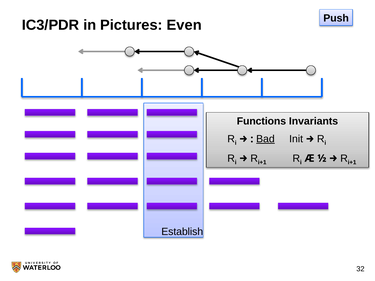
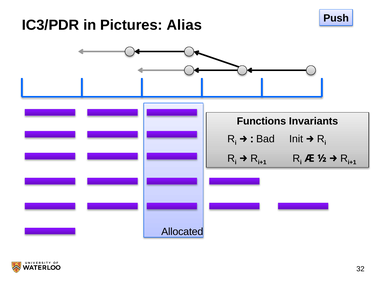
Even: Even -> Alias (184, 25)
Bad underline: present -> none (265, 139)
Establish: Establish -> Allocated (182, 232)
